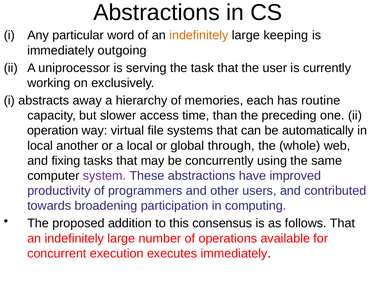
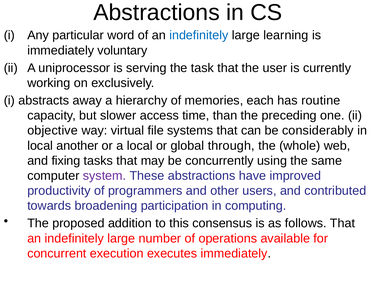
indefinitely colour: orange -> blue (199, 35)
keeping: keeping -> learning (286, 35)
outgoing: outgoing -> voluntary (122, 50)
operation: operation -> objective (53, 131)
automatically: automatically -> considerably (318, 131)
